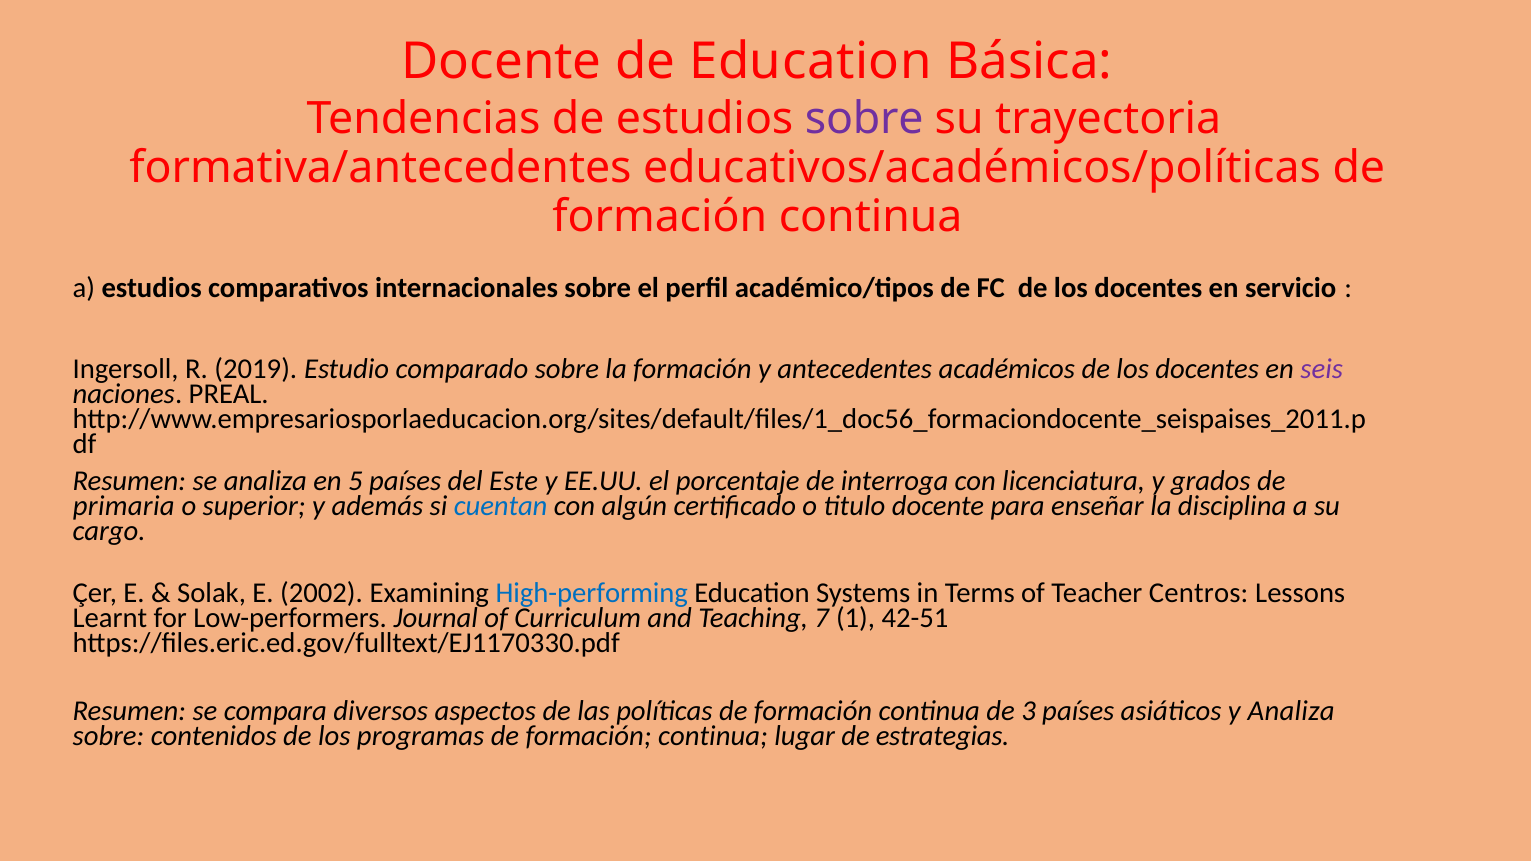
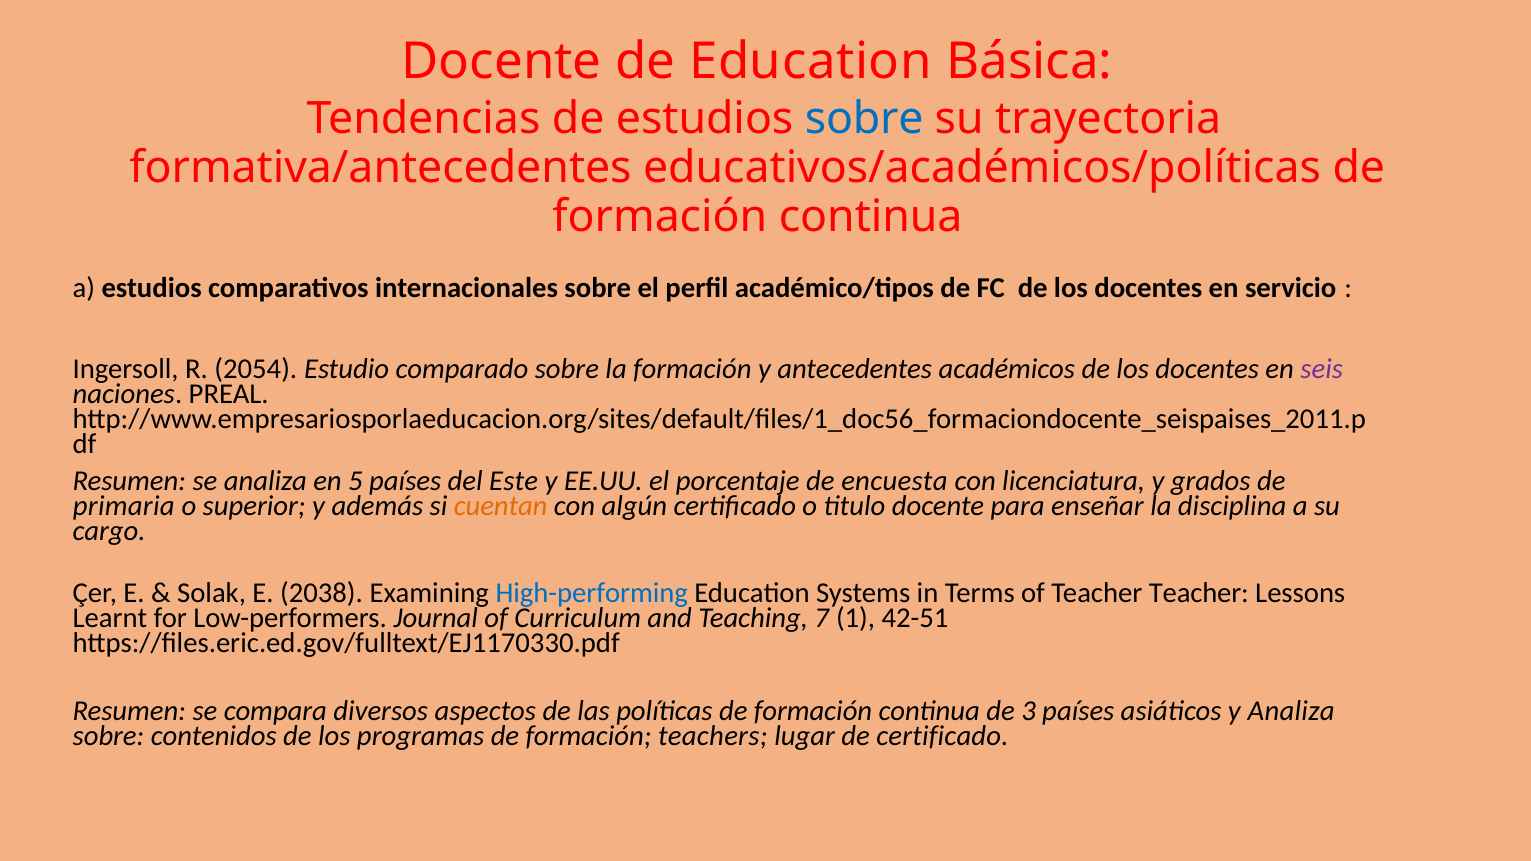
sobre colour: purple -> blue (864, 118)
2019: 2019 -> 2054 (256, 369)
interroga: interroga -> encuesta (894, 481)
cuentan colour: blue -> orange (501, 506)
2002: 2002 -> 2038 (321, 593)
Teacher Centros: Centros -> Teacher (1199, 593)
programas de formación continua: continua -> teachers (713, 736)
de estrategias: estrategias -> certificado (942, 736)
